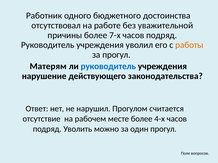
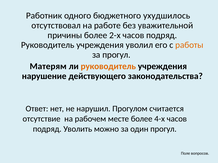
достоинства: достоинства -> ухудшилось (167, 16)
7-х: 7-х -> 2-х (115, 35)
руководитель colour: blue -> orange (108, 66)
